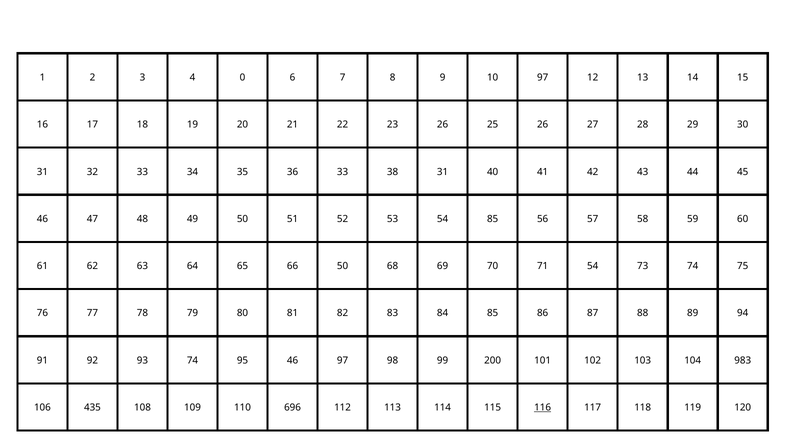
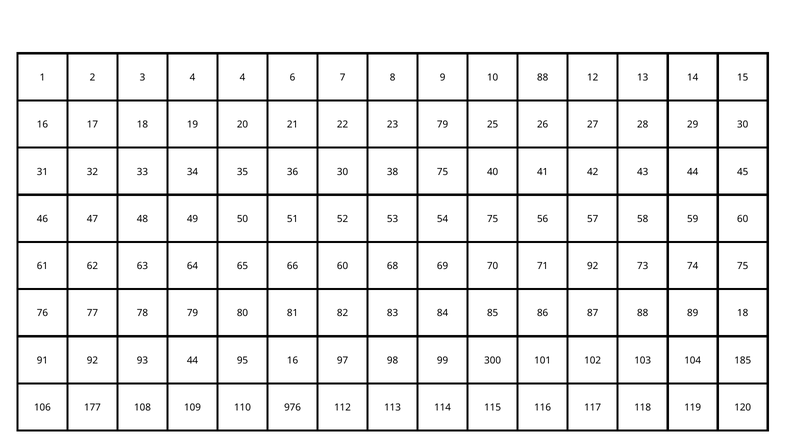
4 0: 0 -> 4 (243, 77)
10 97: 97 -> 88 (543, 77)
23 26: 26 -> 79 (443, 125)
36 33: 33 -> 30 (343, 172)
38 31: 31 -> 75 (443, 172)
54 85: 85 -> 75 (493, 219)
66 50: 50 -> 60 (343, 266)
71 54: 54 -> 92 (593, 266)
89 94: 94 -> 18 (743, 313)
93 74: 74 -> 44 (192, 360)
95 46: 46 -> 16 (293, 360)
200: 200 -> 300 (493, 360)
983: 983 -> 185 (743, 360)
435: 435 -> 177 (92, 407)
696: 696 -> 976 (293, 407)
116 underline: present -> none (543, 407)
